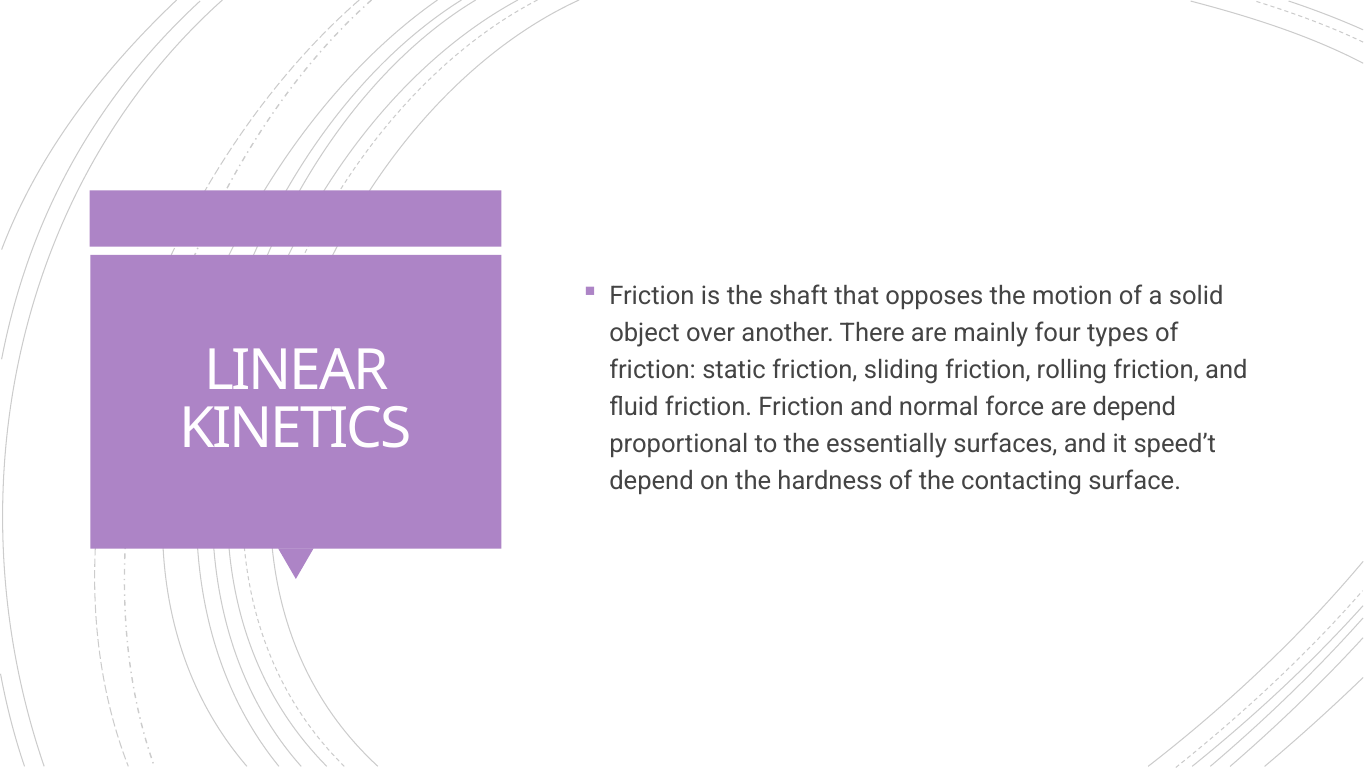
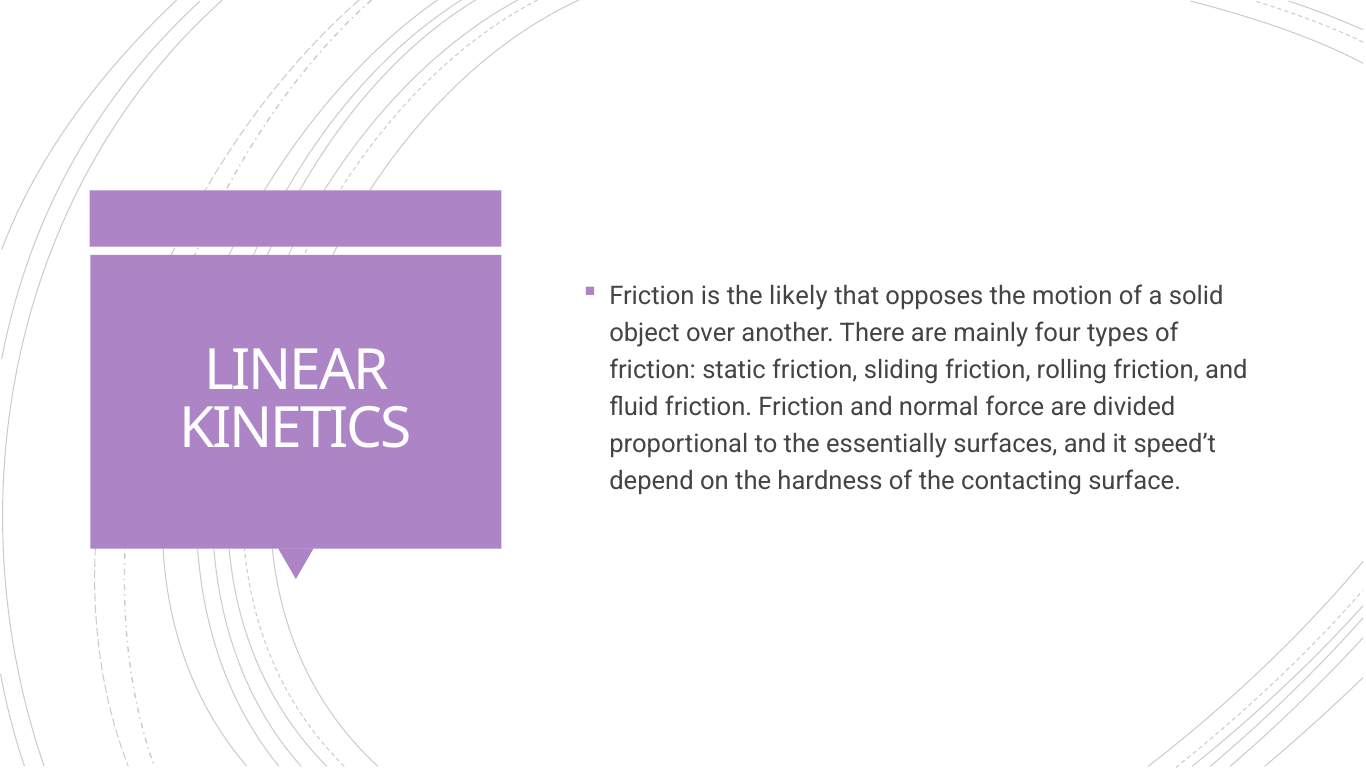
shaft: shaft -> likely (799, 297)
are depend: depend -> divided (1134, 407)
